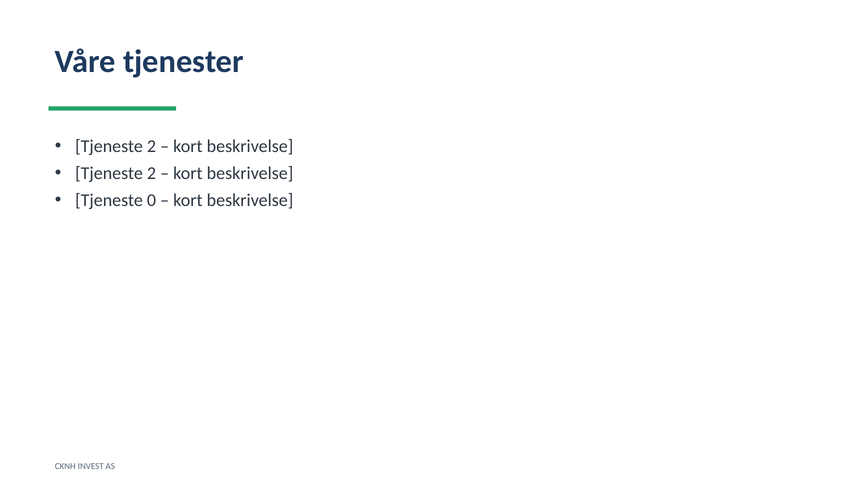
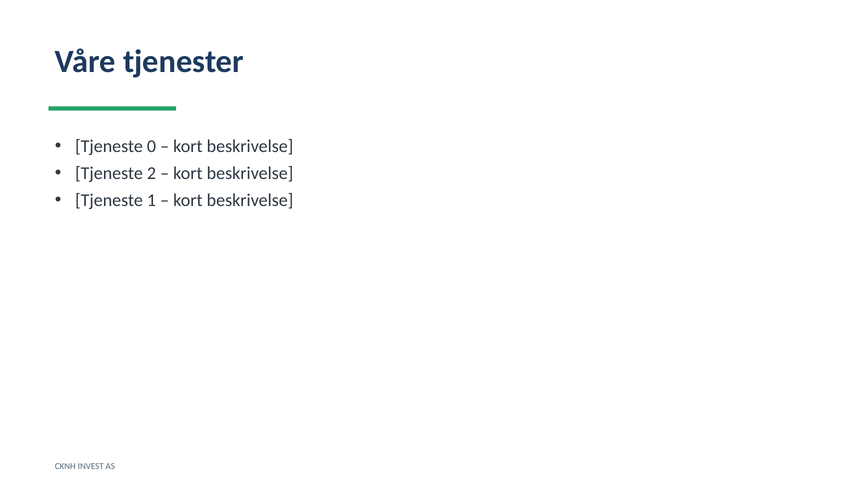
2: 2 -> 0 (151, 146)
0: 0 -> 1 (151, 200)
